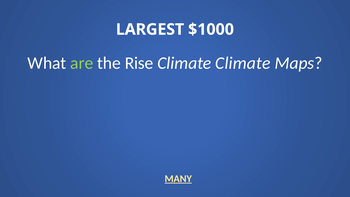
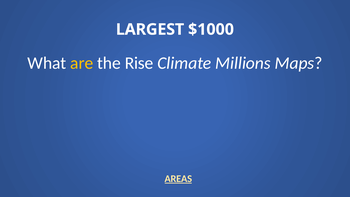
are colour: light green -> yellow (82, 63)
Climate Climate: Climate -> Millions (243, 63)
MANY: MANY -> AREAS (178, 179)
